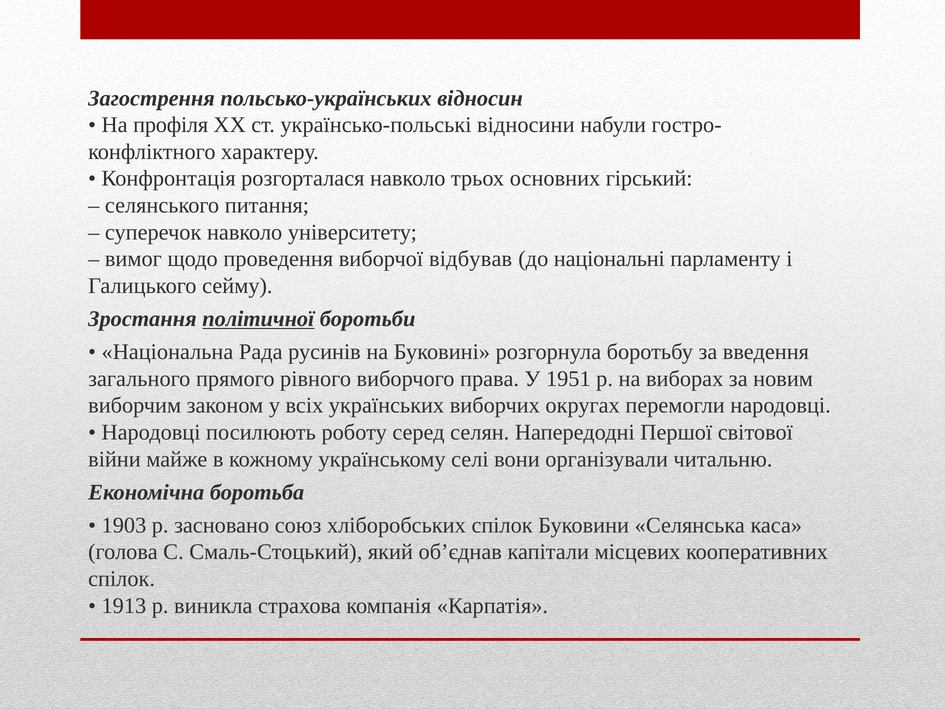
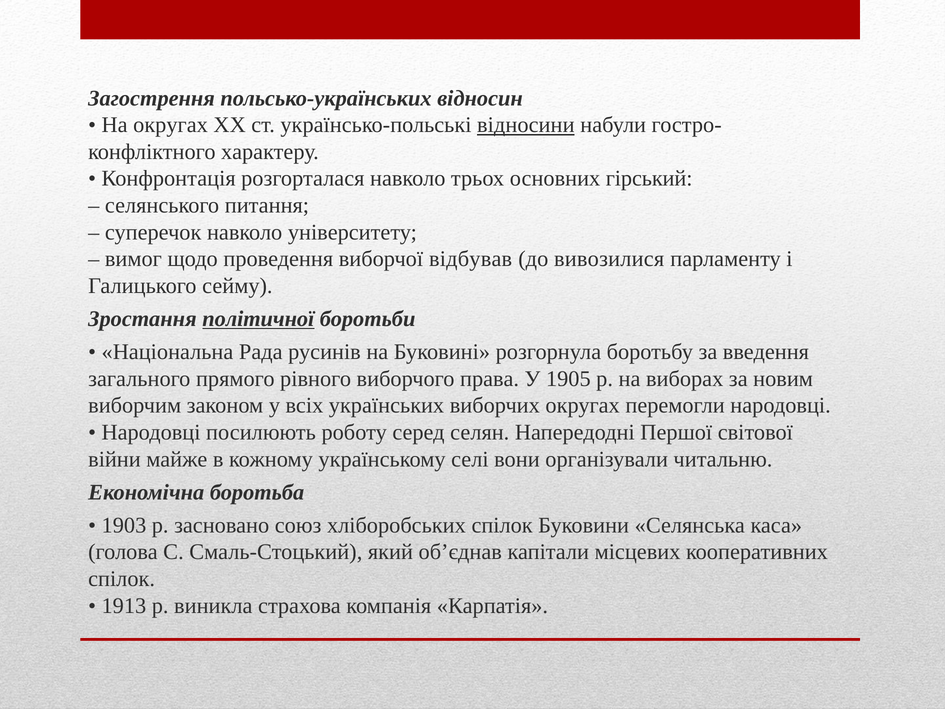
На профіля: профіля -> округах (171, 125)
відносини underline: none -> present (526, 125)
національні: національні -> вивозилися (609, 259)
1951: 1951 -> 1905 (568, 379)
